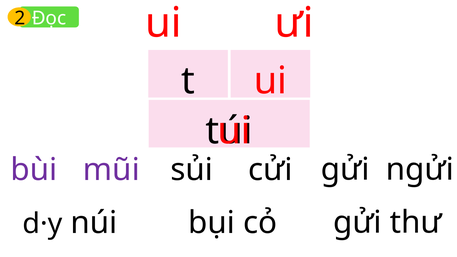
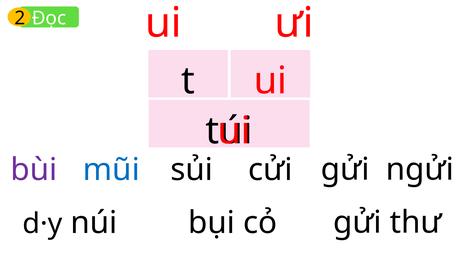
mũi colour: purple -> blue (111, 170)
